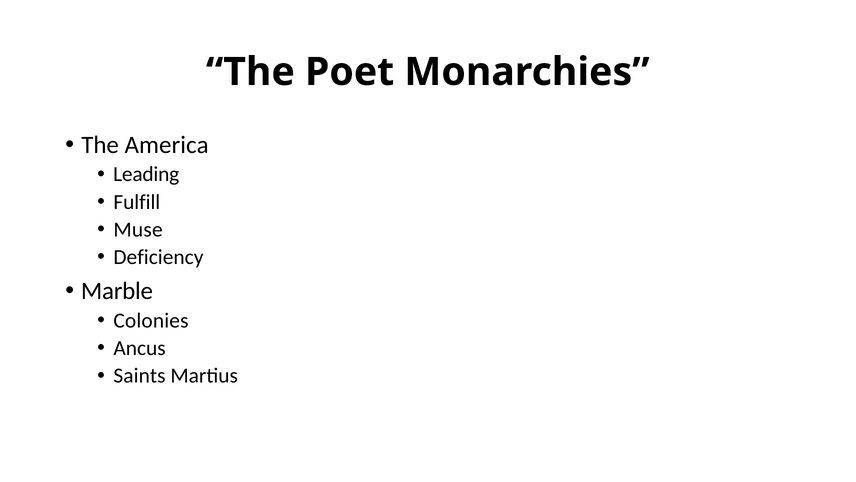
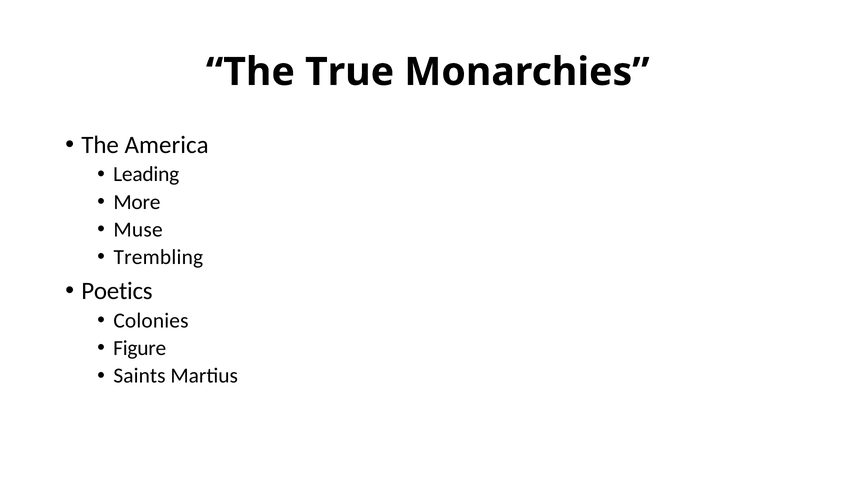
Poet: Poet -> True (350, 72)
Fulfill: Fulfill -> More (137, 202)
Deficiency: Deficiency -> Trembling (158, 257)
Marble: Marble -> Poetics (117, 291)
Ancus: Ancus -> Figure (140, 348)
